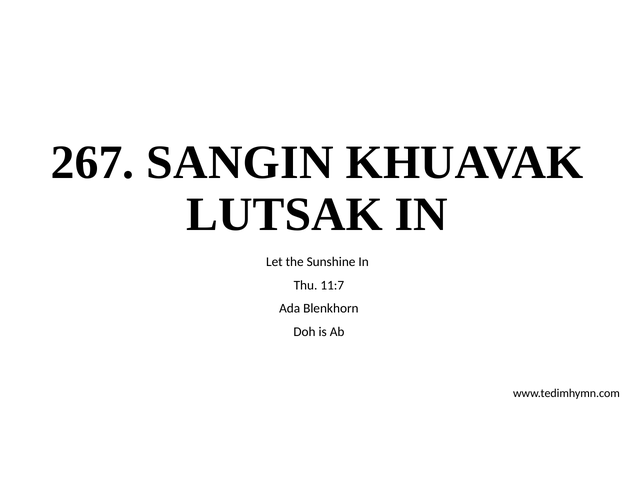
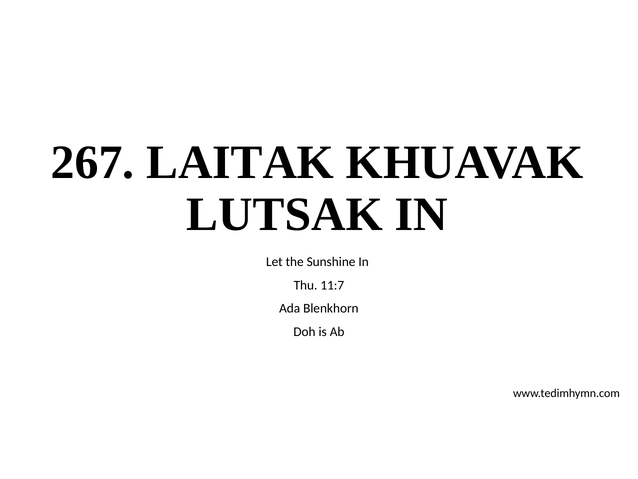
SANGIN: SANGIN -> LAITAK (240, 162)
